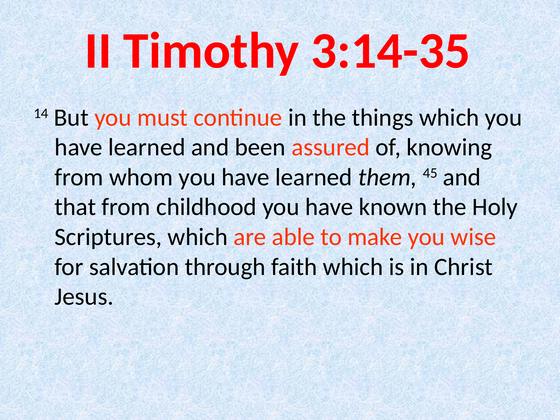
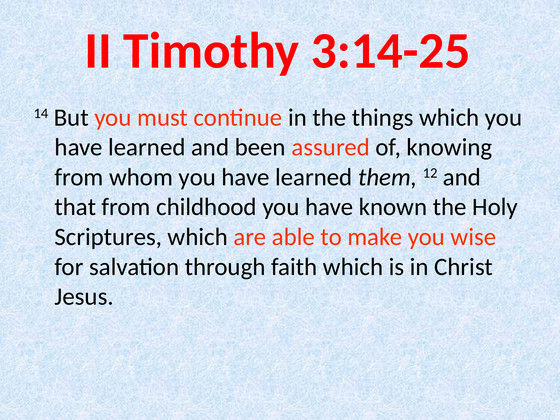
3:14-35: 3:14-35 -> 3:14-25 (391, 51)
45: 45 -> 12 (430, 173)
